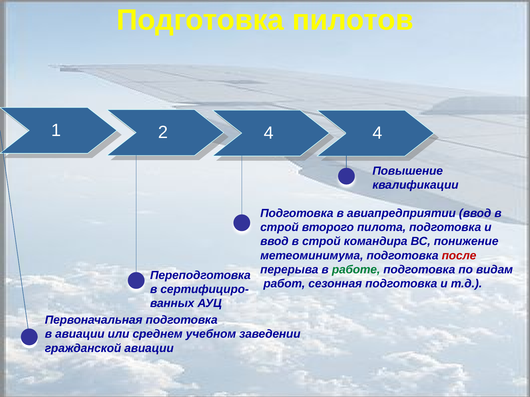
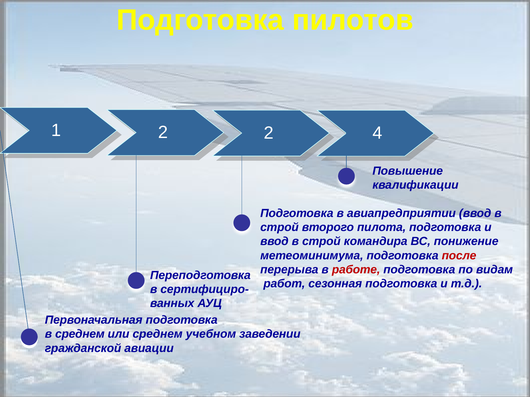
1 4: 4 -> 2 (269, 133)
работе colour: green -> red (356, 270)
в авиации: авиации -> среднем (80, 335)
